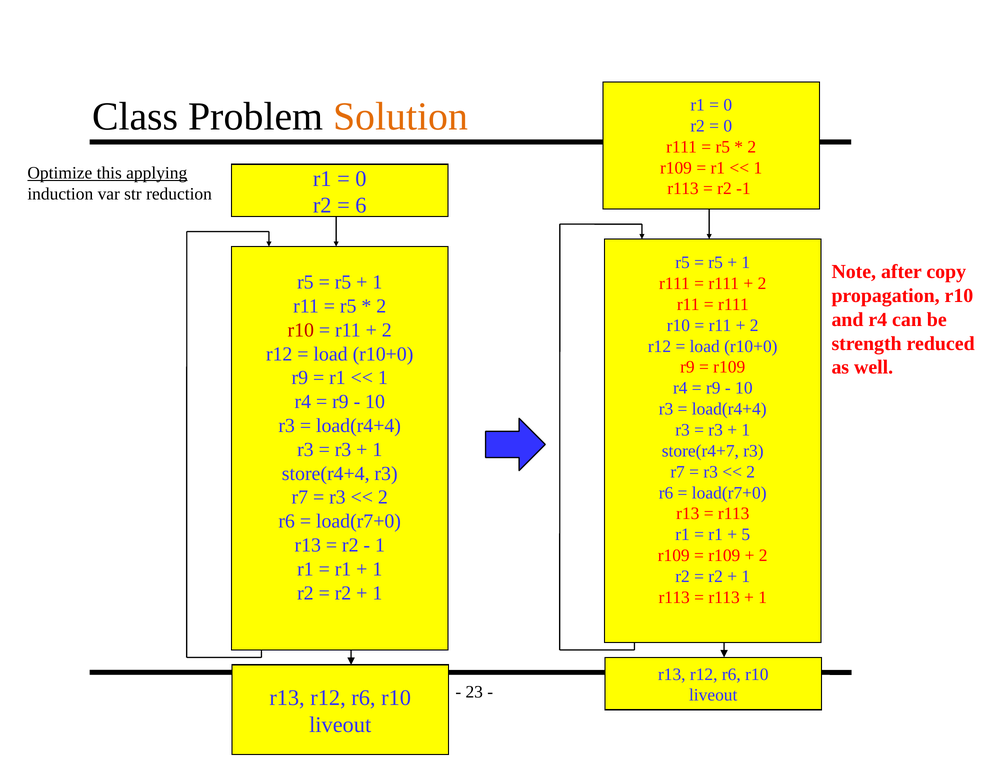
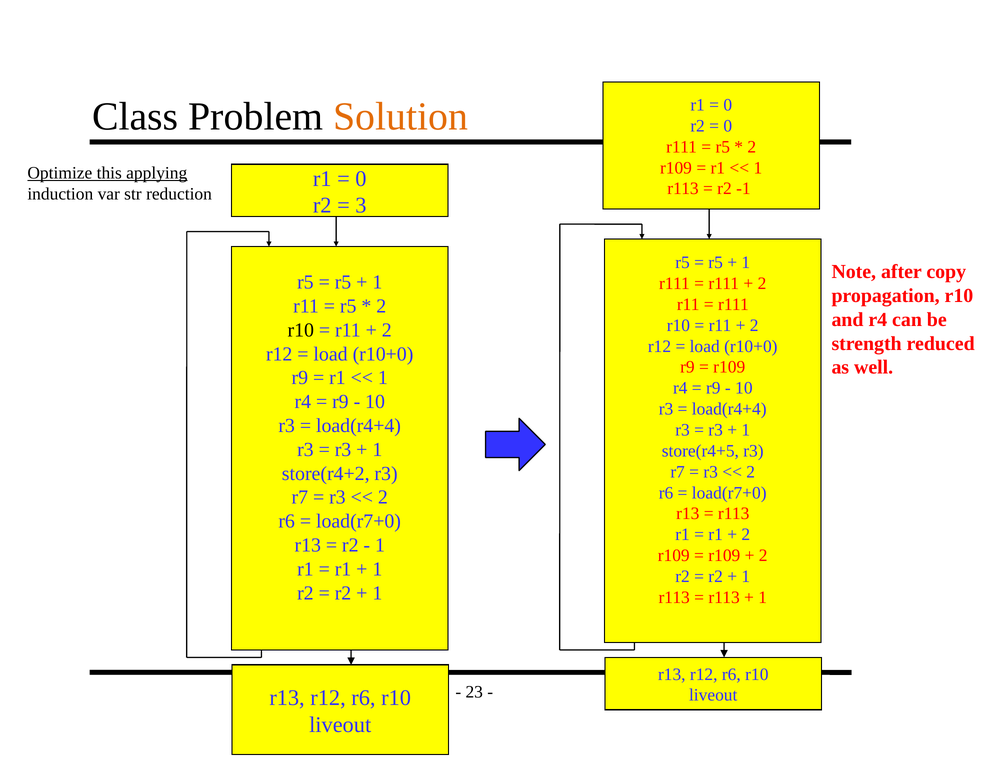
6: 6 -> 3 (361, 205)
r10 colour: red -> black (301, 330)
store(r4+7: store(r4+7 -> store(r4+5 (700, 451)
store(r4+4: store(r4+4 -> store(r4+2 (326, 473)
5: 5 -> 2 (746, 535)
